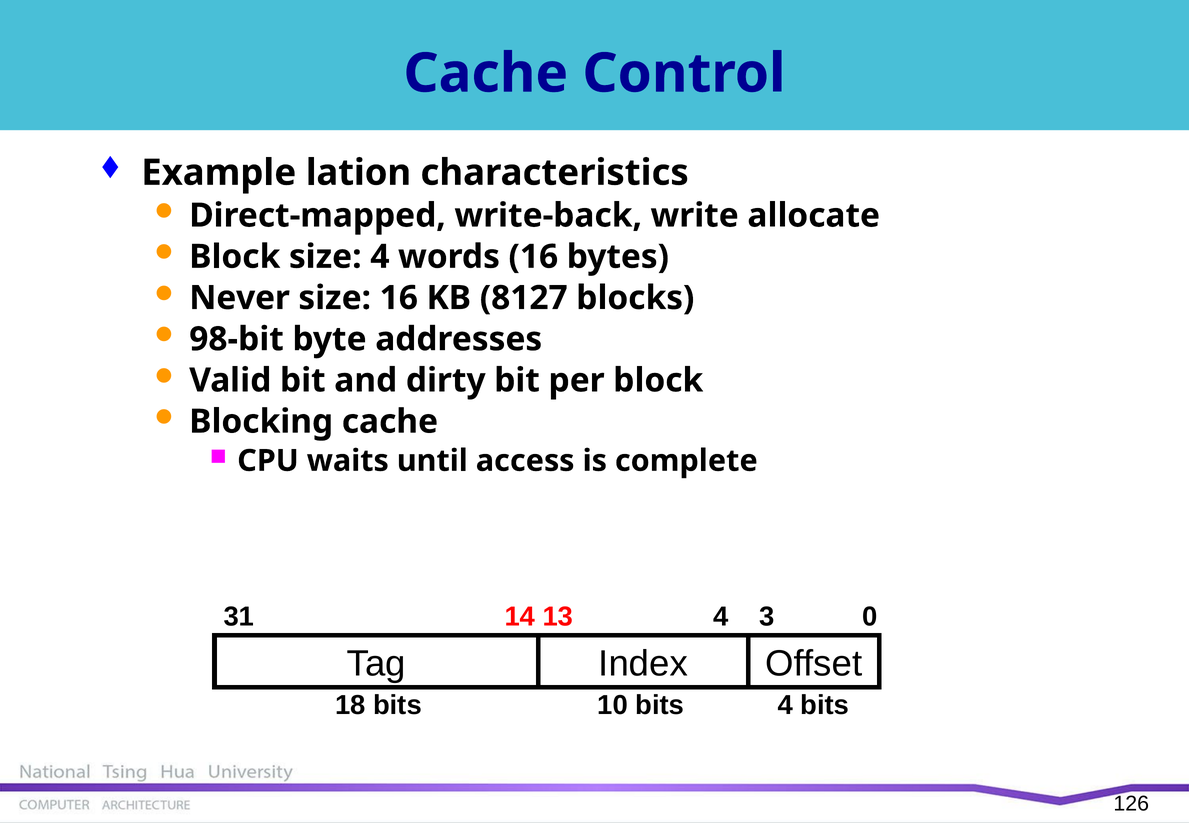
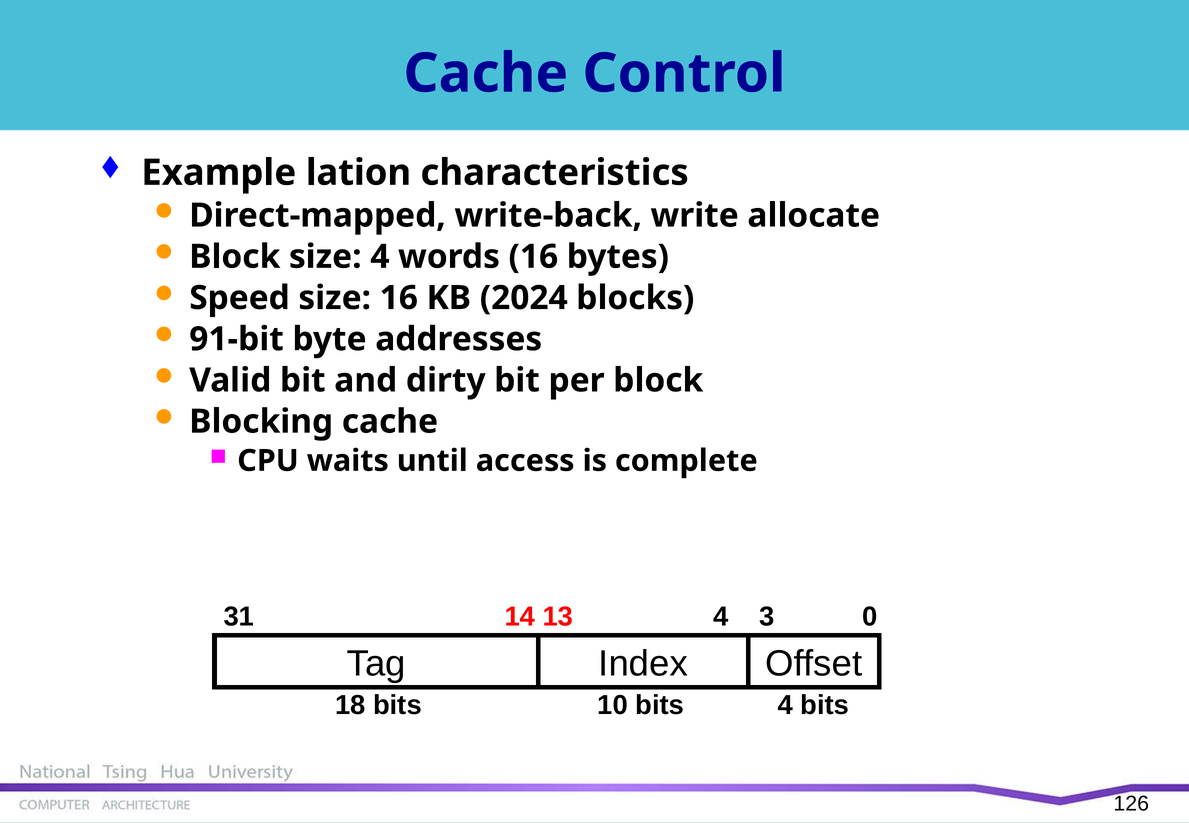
Never: Never -> Speed (239, 298)
8127: 8127 -> 2024 (524, 298)
98-bit: 98-bit -> 91-bit (237, 339)
